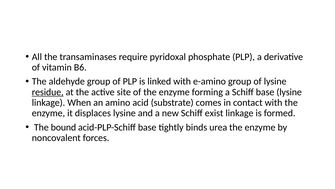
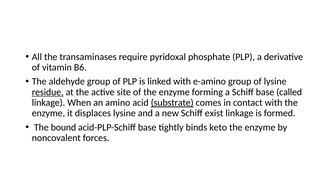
base lysine: lysine -> called (289, 92)
substrate underline: none -> present (172, 102)
urea: urea -> keto (218, 127)
